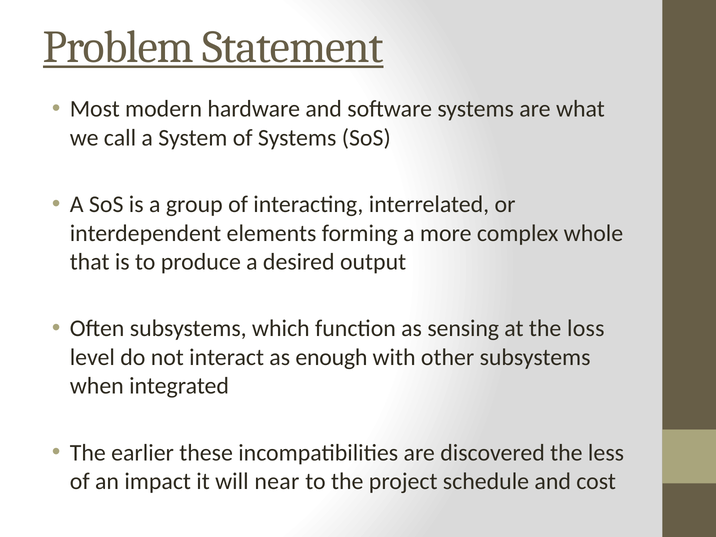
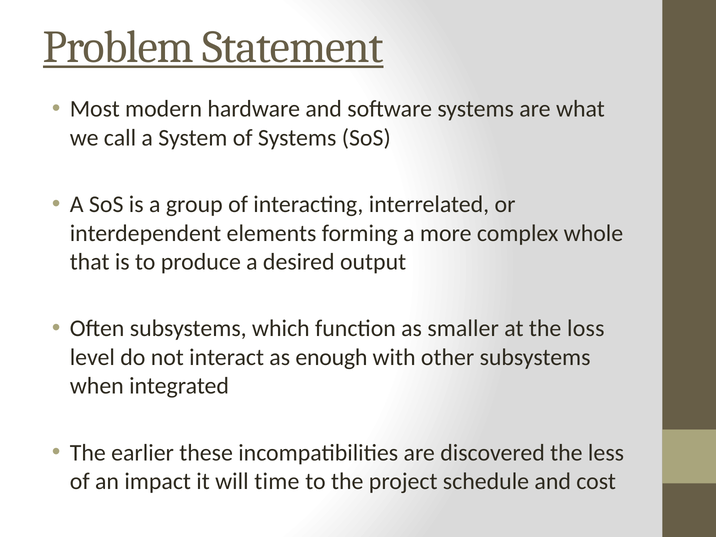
sensing: sensing -> smaller (463, 329)
near: near -> time (277, 481)
